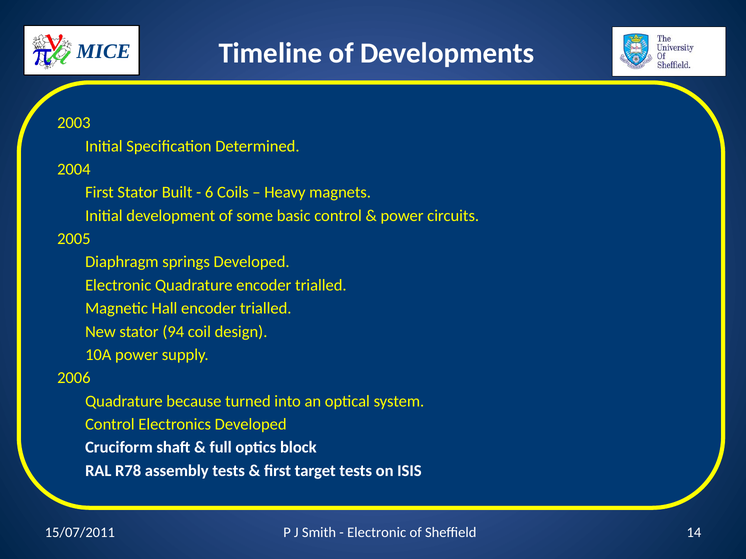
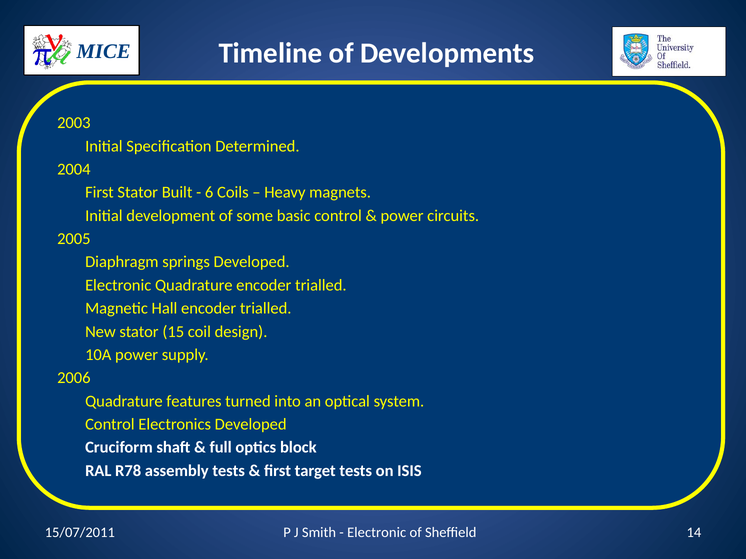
94: 94 -> 15 (173, 332)
because: because -> features (194, 401)
